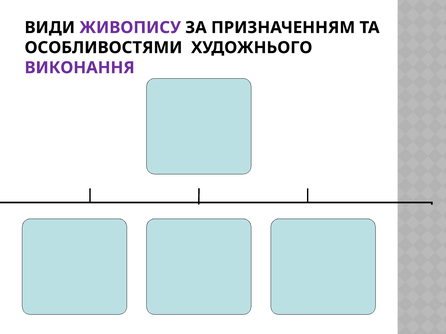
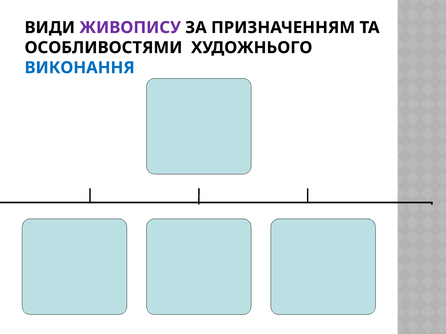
ВИКОНАННЯ colour: purple -> blue (80, 68)
